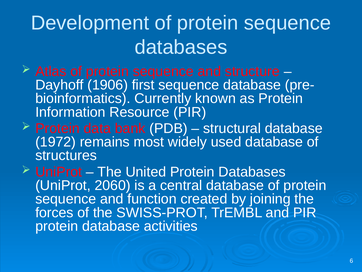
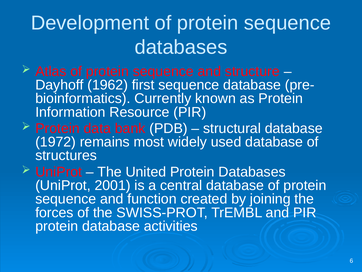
1906: 1906 -> 1962 (108, 85)
2060: 2060 -> 2001 (113, 185)
